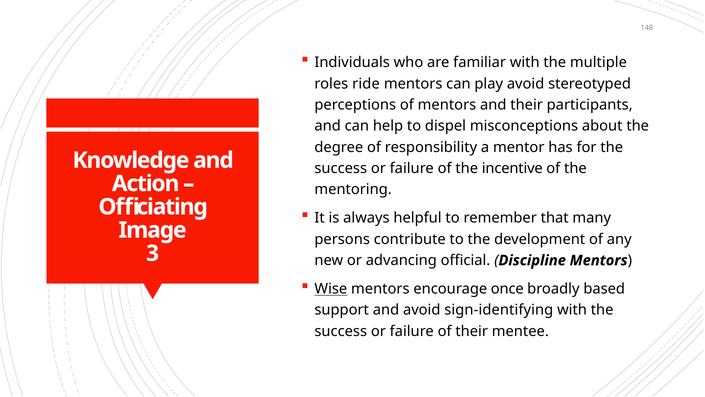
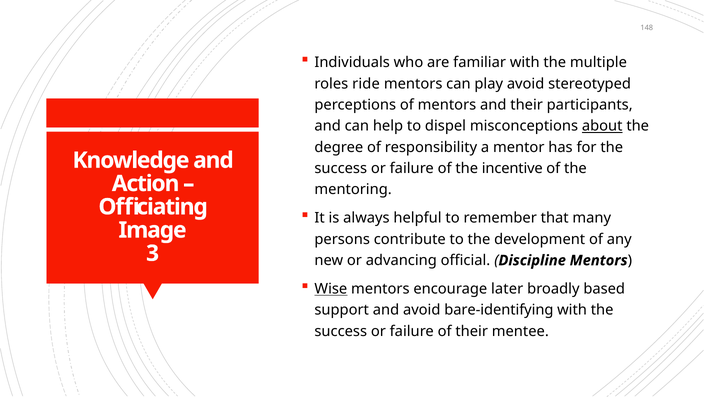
about underline: none -> present (602, 126)
once: once -> later (507, 289)
sign-identifying: sign-identifying -> bare-identifying (499, 310)
